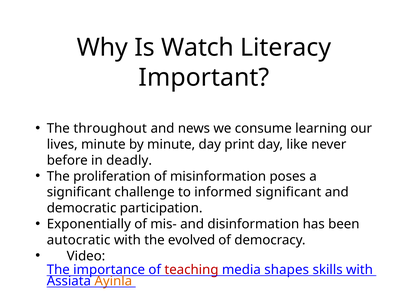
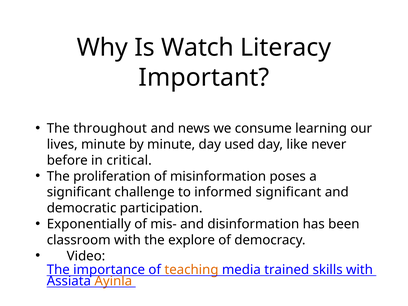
print: print -> used (239, 144)
deadly: deadly -> critical (129, 160)
autocratic: autocratic -> classroom (79, 240)
evolved: evolved -> explore (192, 240)
teaching colour: red -> orange (191, 270)
shapes: shapes -> trained (287, 270)
